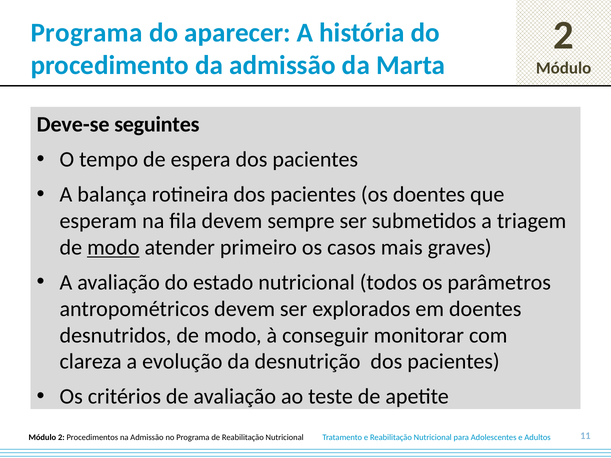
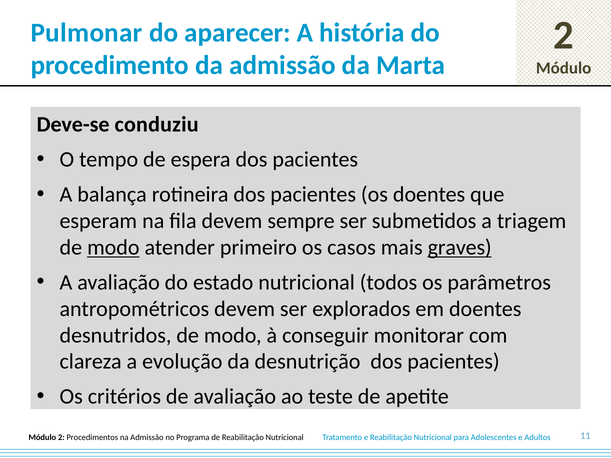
Programa: Programa -> Pulmonar (87, 33)
seguintes: seguintes -> conduziu (157, 125)
graves underline: none -> present (460, 248)
